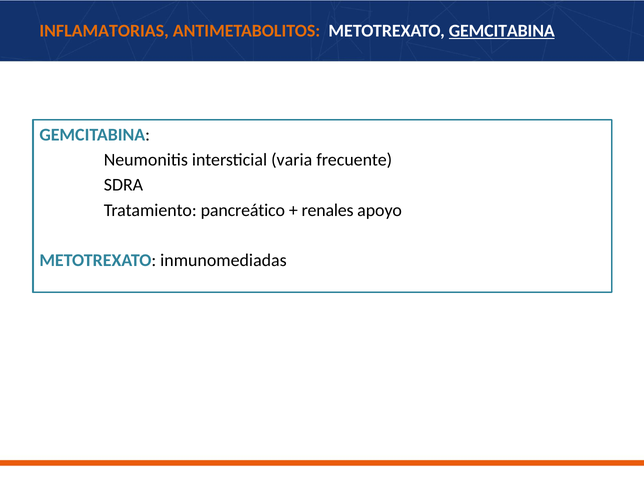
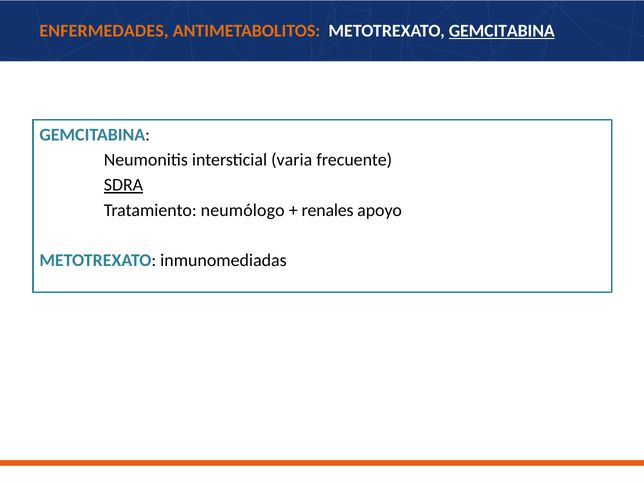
INFLAMATORIAS: INFLAMATORIAS -> ENFERMEDADES (104, 31)
SDRA underline: none -> present (123, 185)
pancreático: pancreático -> neumólogo (243, 210)
